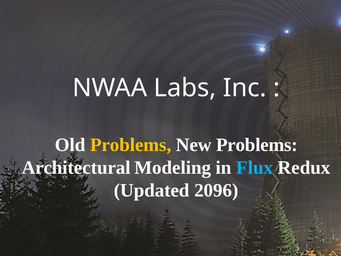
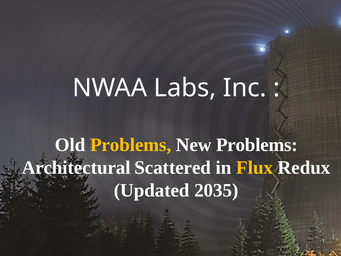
Modeling: Modeling -> Scattered (173, 167)
Flux colour: light blue -> yellow (255, 167)
2096: 2096 -> 2035 (216, 190)
